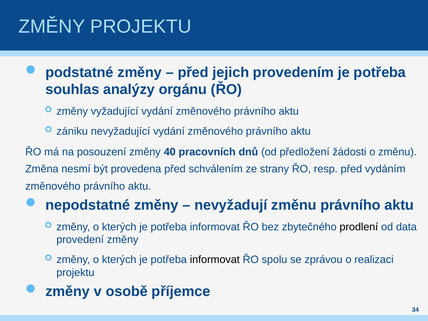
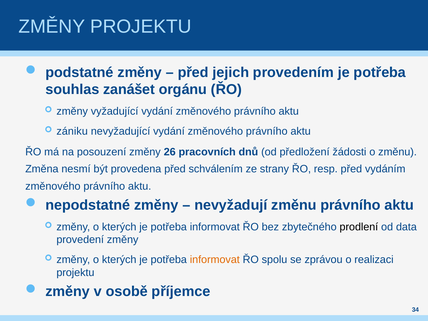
analýzy: analýzy -> zanášet (129, 89)
40: 40 -> 26 (170, 152)
informovat colour: black -> orange (215, 260)
